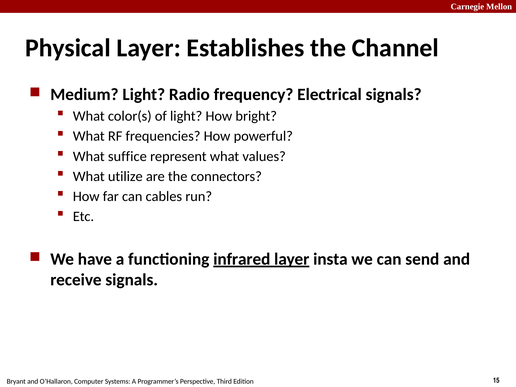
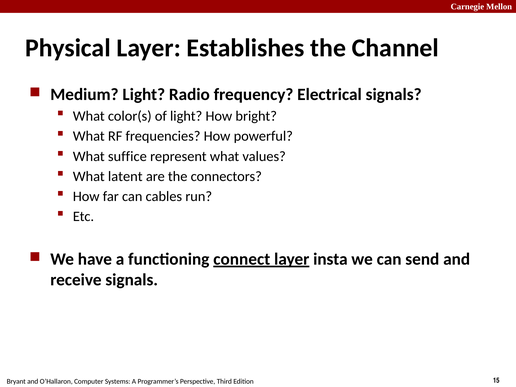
utilize: utilize -> latent (125, 176)
infrared: infrared -> connect (242, 259)
